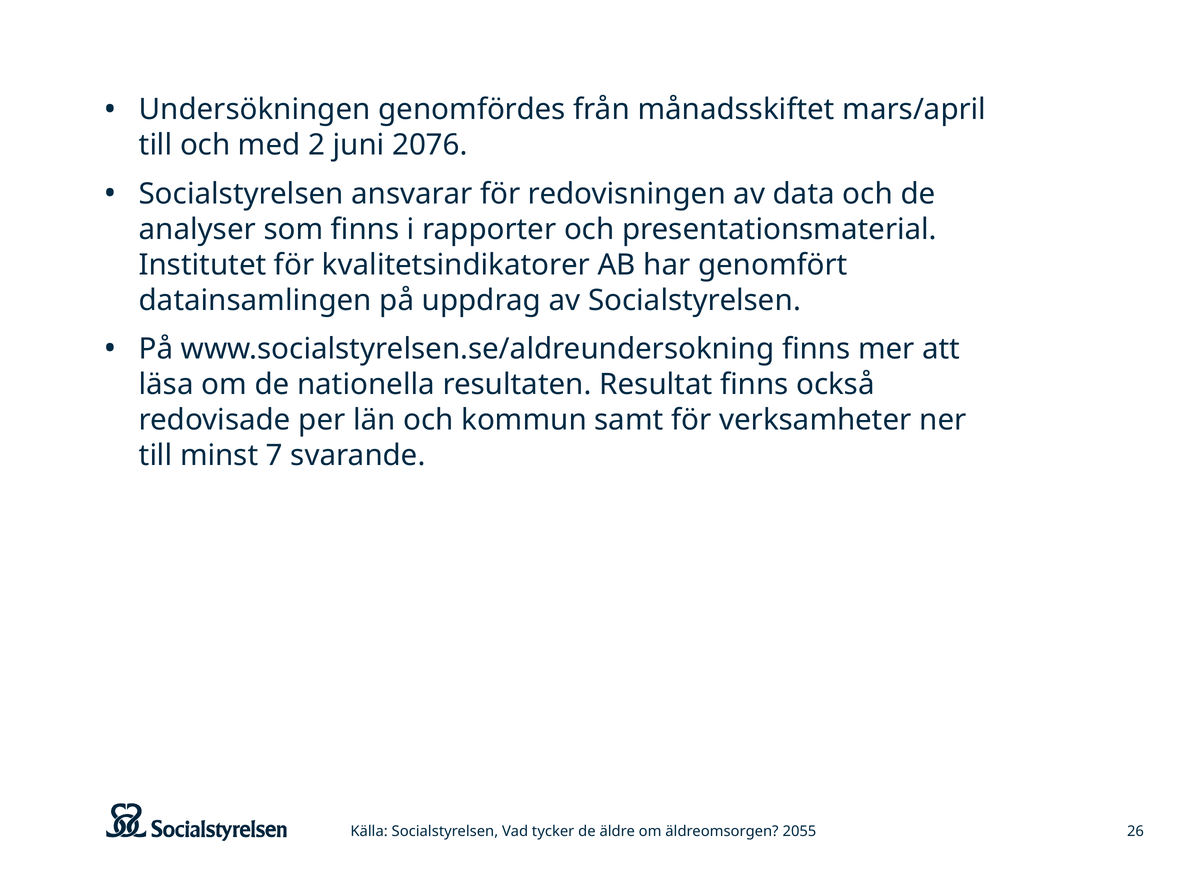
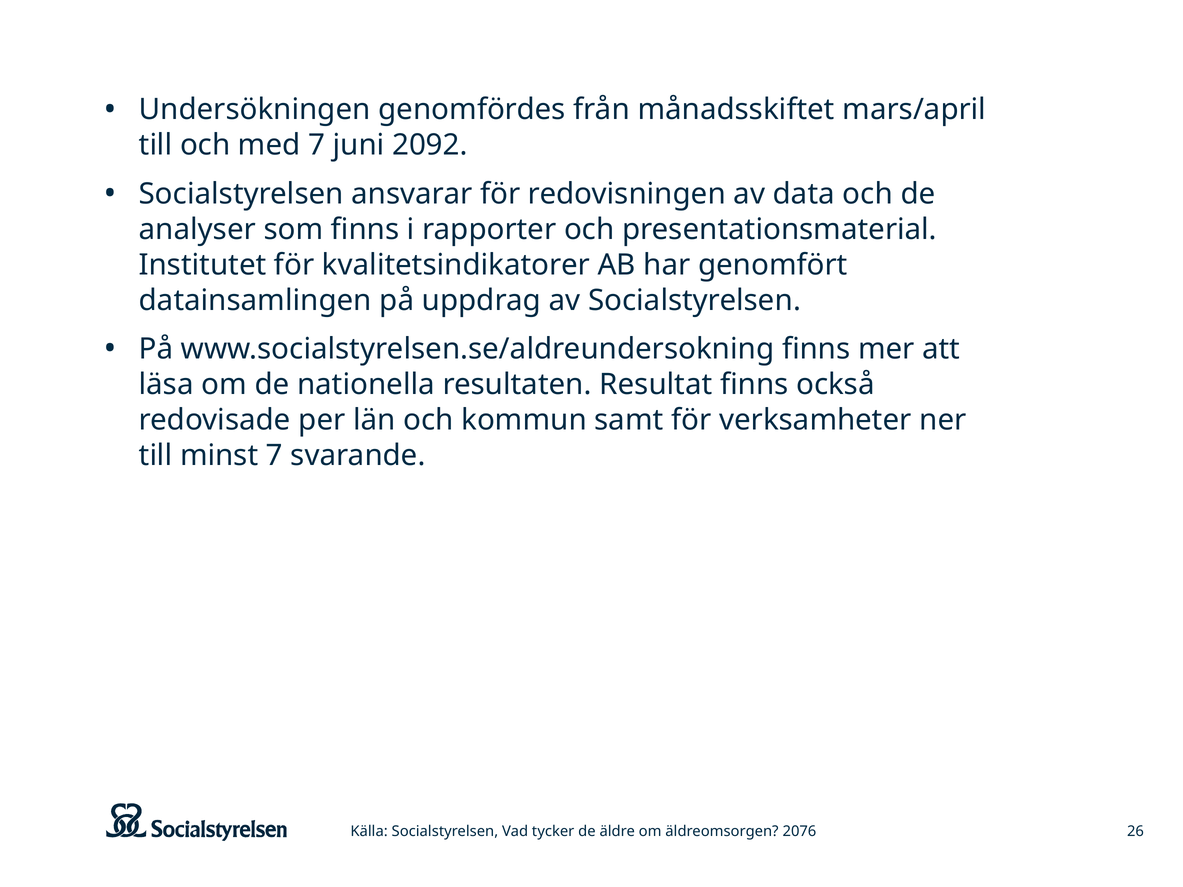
med 2: 2 -> 7 (317, 145)
2076: 2076 -> 2092 (430, 145)
2055: 2055 -> 2076 (799, 832)
